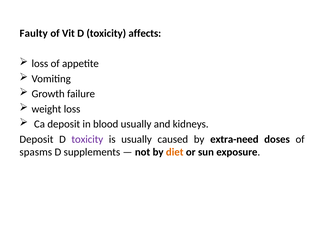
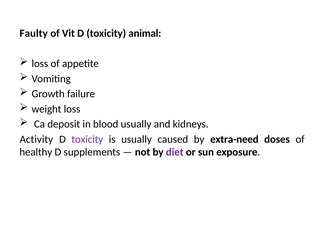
affects: affects -> animal (145, 33)
Deposit: Deposit -> Activity (36, 139)
spasms: spasms -> healthy (36, 152)
diet colour: orange -> purple (175, 152)
